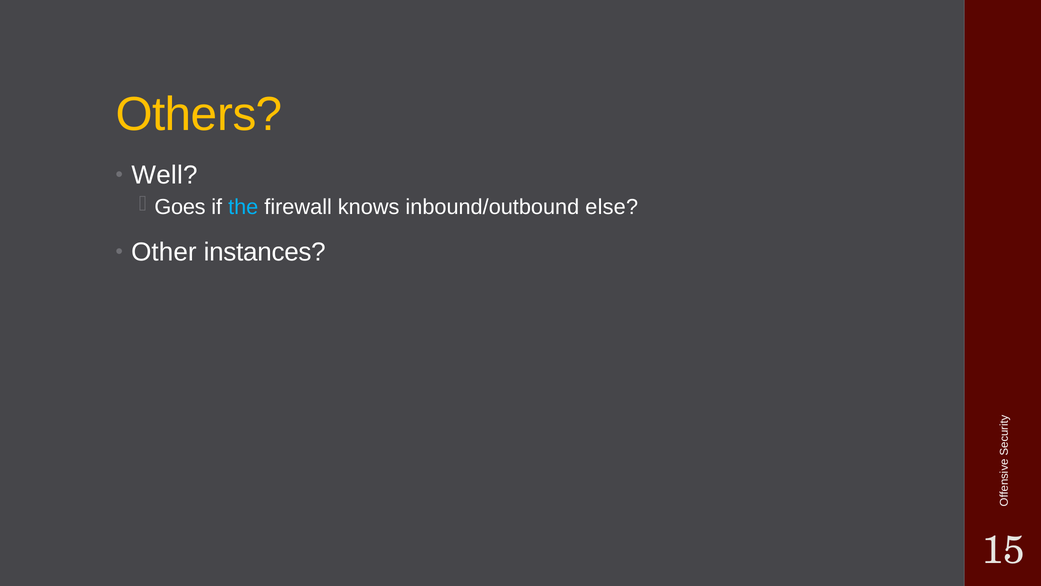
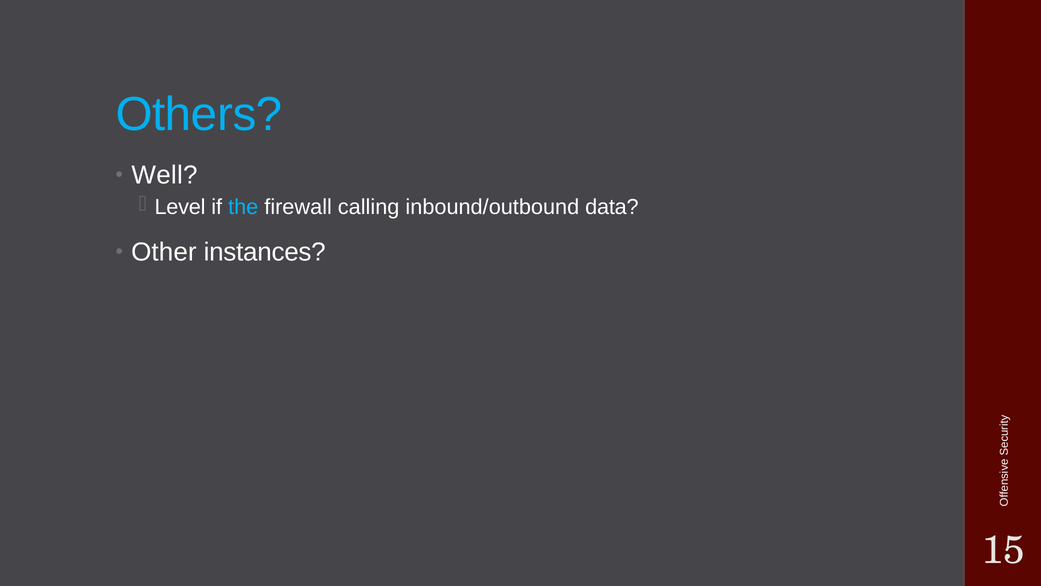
Others colour: yellow -> light blue (199, 114)
Goes: Goes -> Level (180, 207)
knows: knows -> calling (369, 207)
else: else -> data (612, 207)
